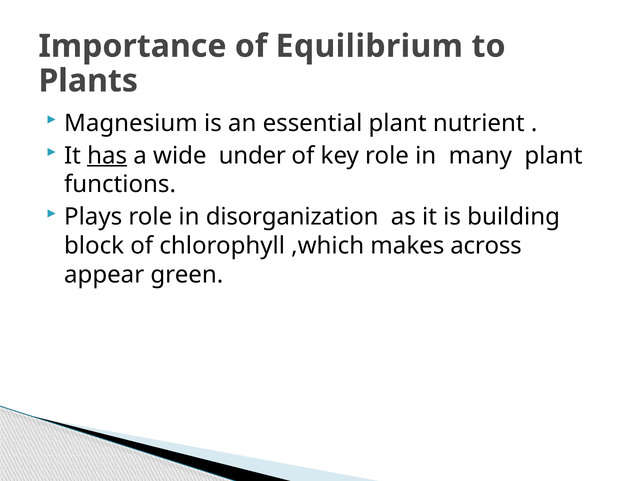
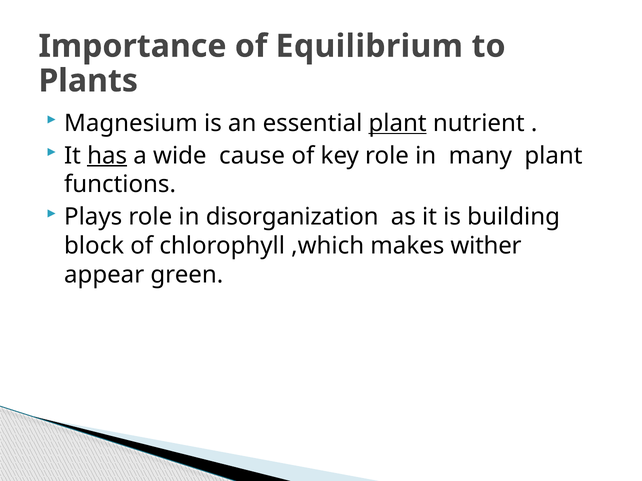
plant underline: none -> present (398, 123)
under: under -> cause (252, 156)
across: across -> wither (486, 246)
